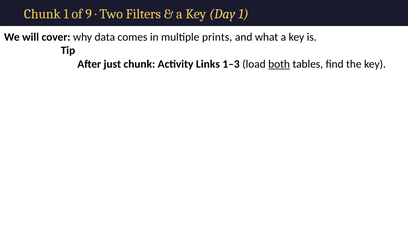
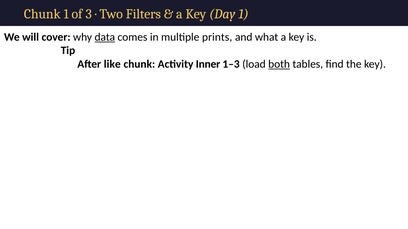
9: 9 -> 3 (89, 14)
data underline: none -> present (105, 37)
just: just -> like (112, 64)
Links: Links -> Inner (208, 64)
